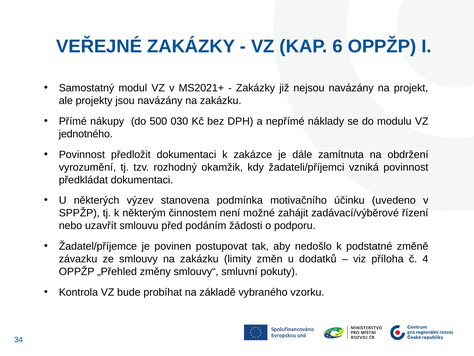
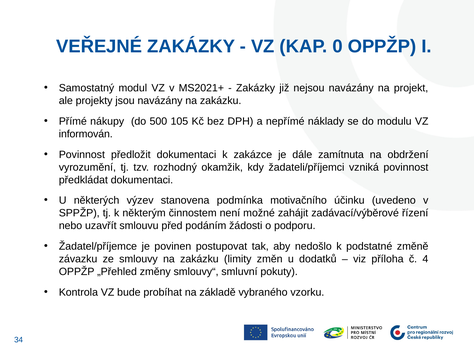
6: 6 -> 0 (338, 46)
030: 030 -> 105 (179, 121)
jednotného: jednotného -> informován (86, 134)
